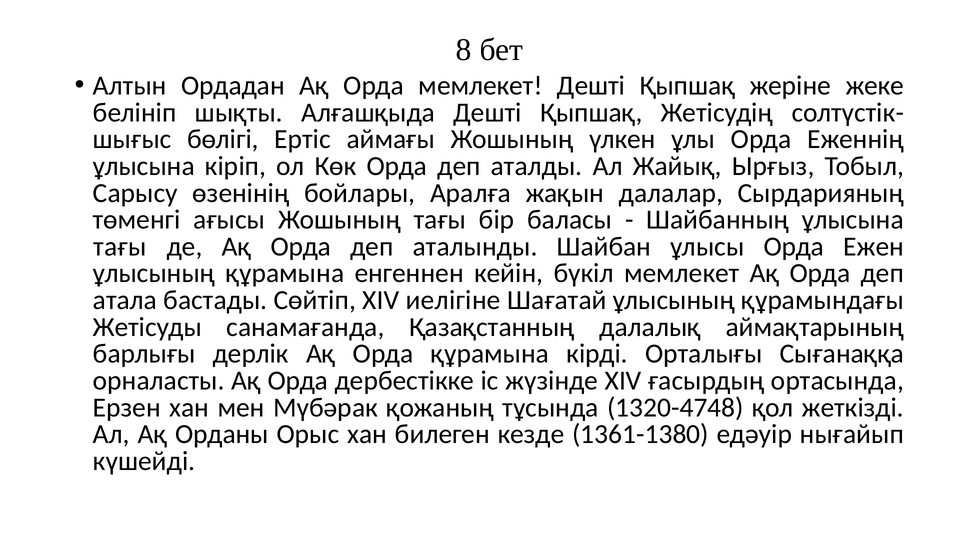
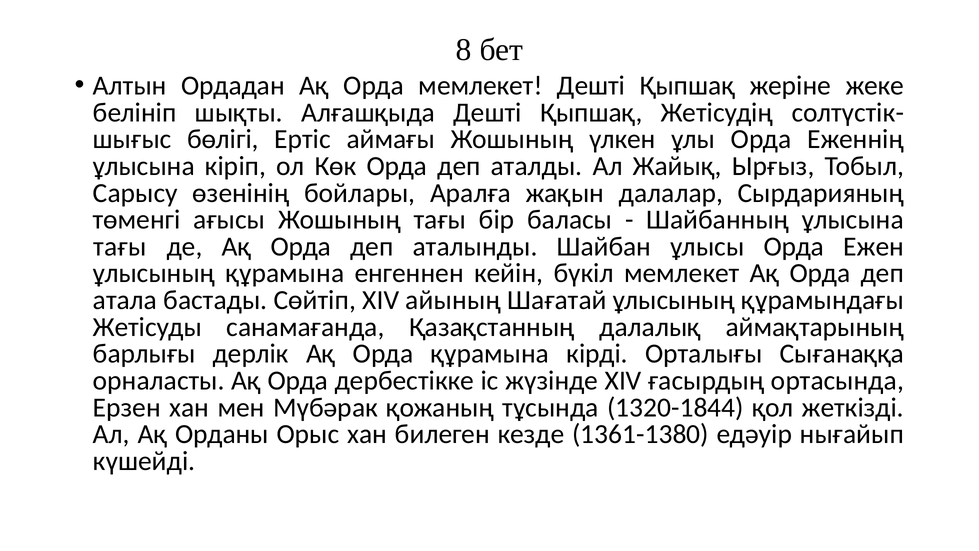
иелігіне: иелігіне -> айының (453, 300)
1320-4748: 1320-4748 -> 1320-1844 (675, 407)
